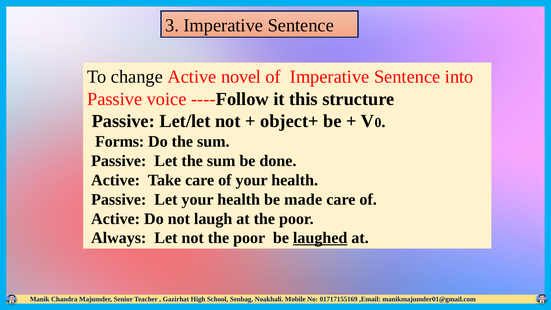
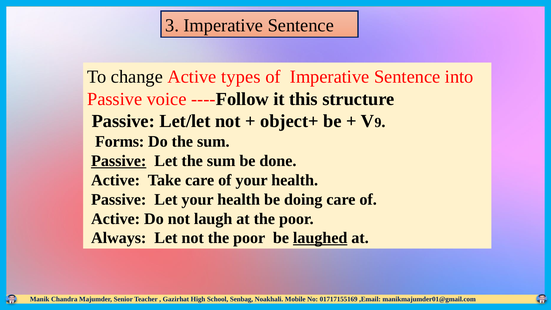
novel: novel -> types (241, 77)
0: 0 -> 9 (378, 123)
Passive underline: none -> present (119, 161)
made: made -> doing (303, 199)
